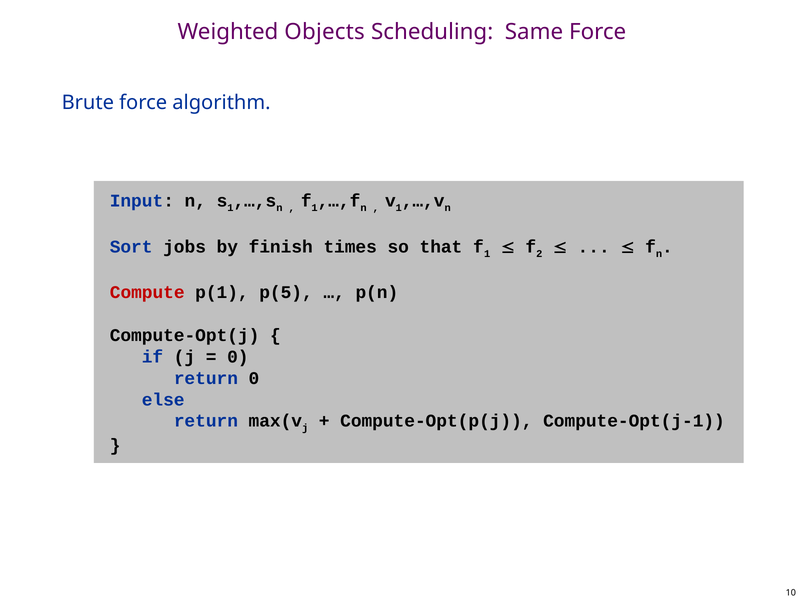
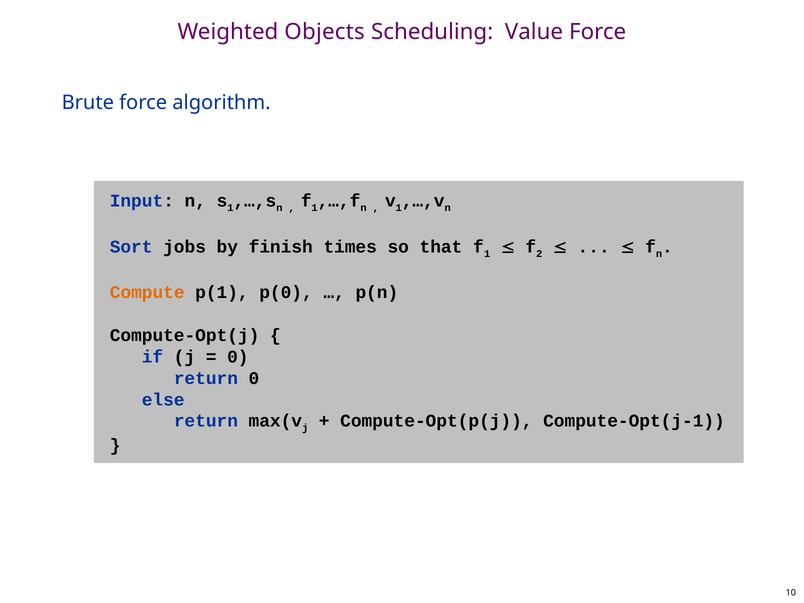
Same: Same -> Value (534, 32)
Compute colour: red -> orange (147, 293)
p(5: p(5 -> p(0 (286, 293)
